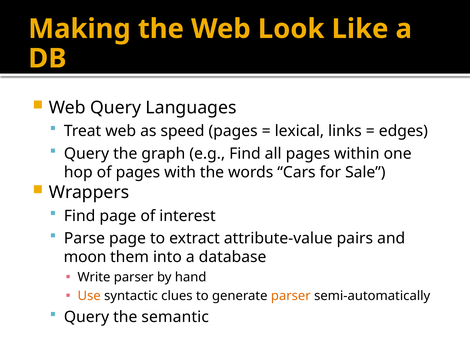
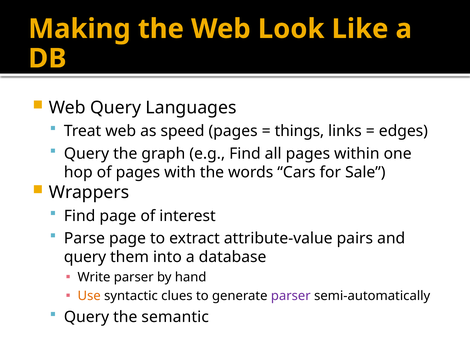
lexical: lexical -> things (299, 131)
moon: moon -> query (85, 257)
parser colour: orange -> purple (291, 296)
